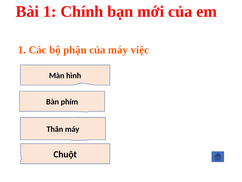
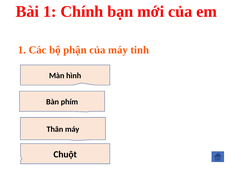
việc: việc -> tinh (140, 50)
